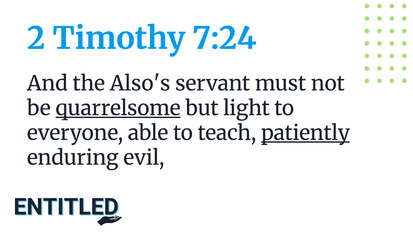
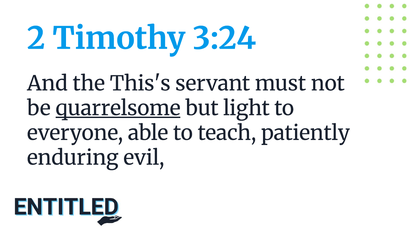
7:24: 7:24 -> 3:24 (224, 39)
Also's: Also's -> This's (140, 84)
patiently underline: present -> none (305, 133)
